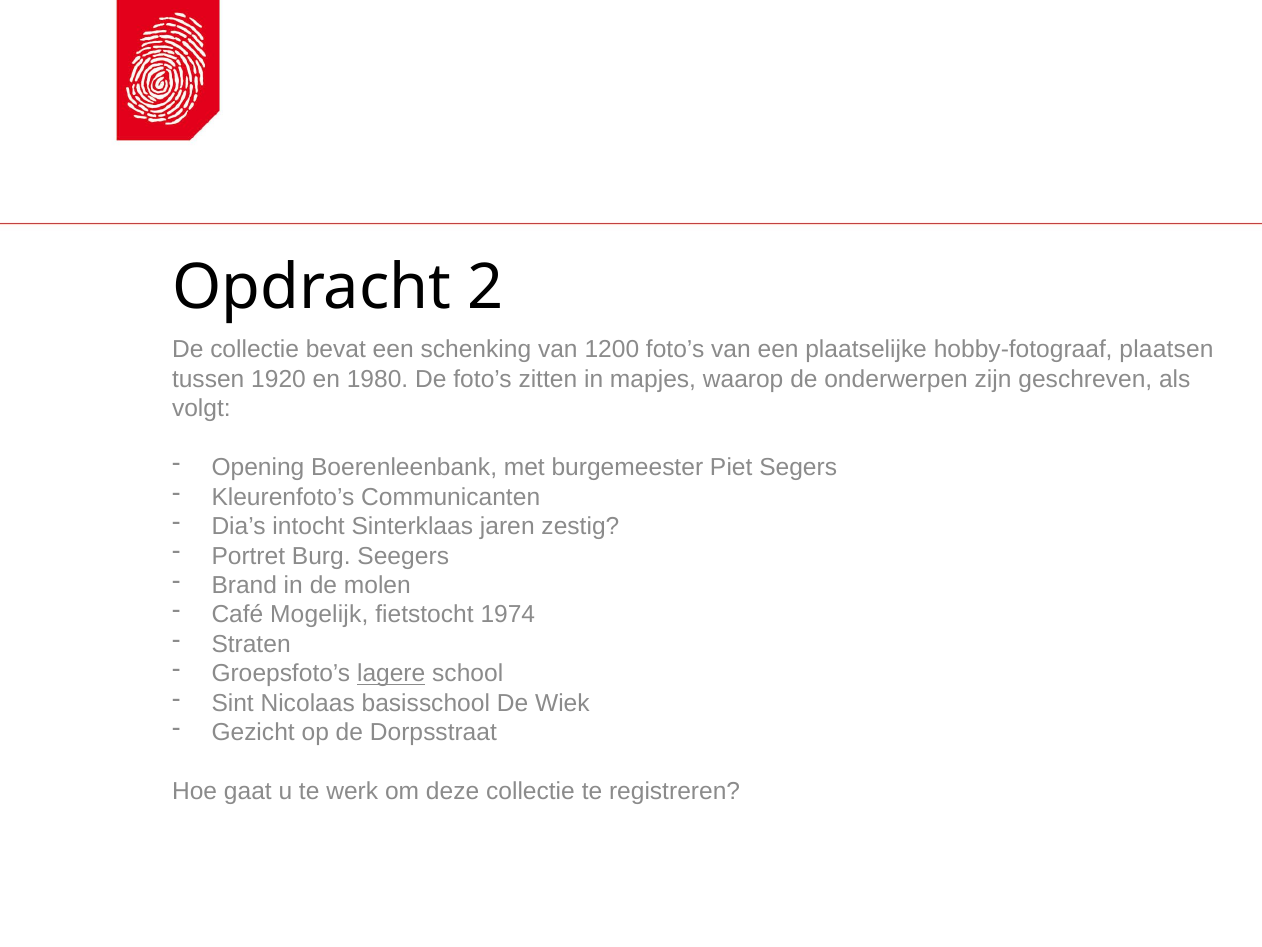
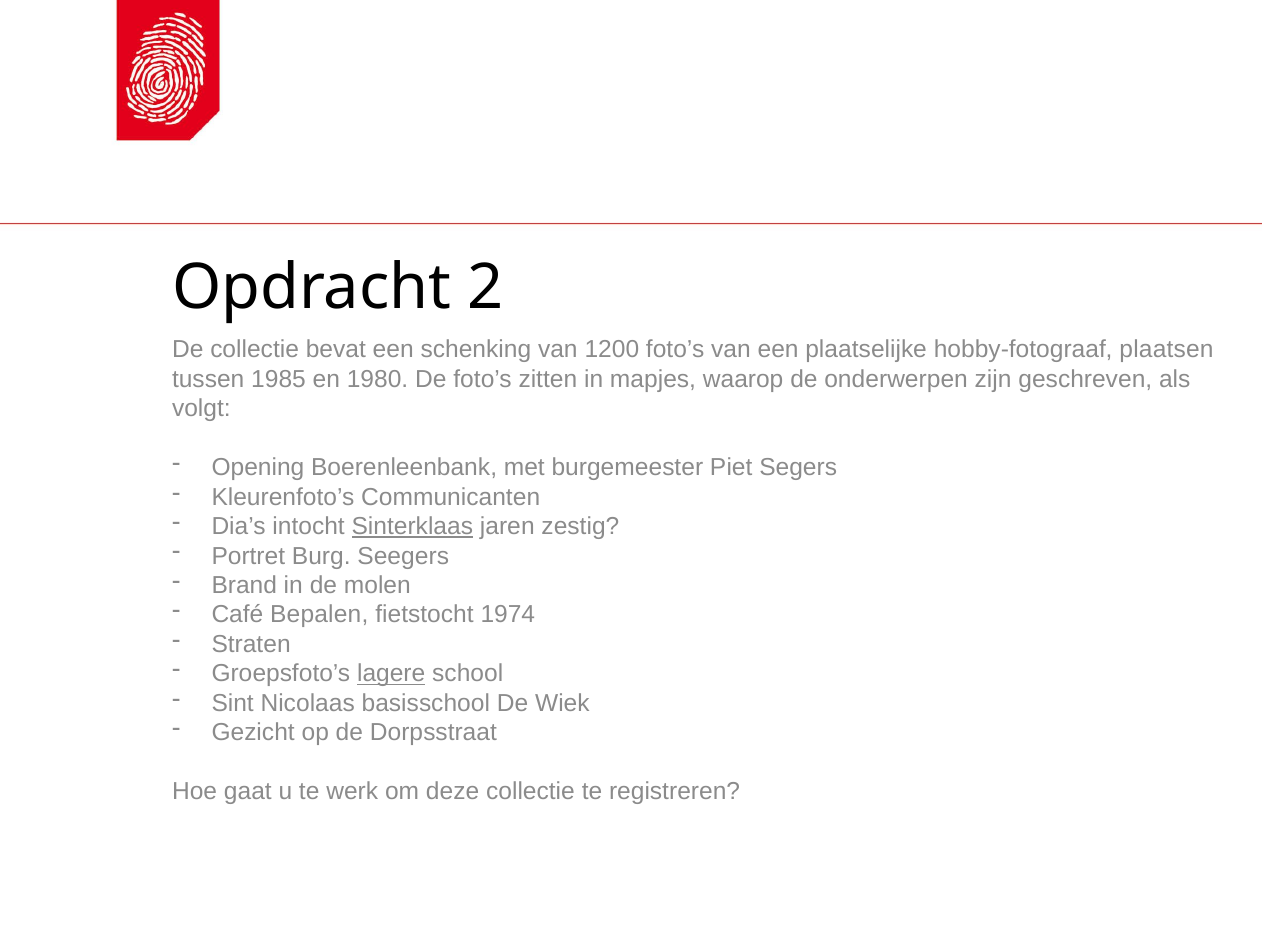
1920: 1920 -> 1985 (279, 379)
Sinterklaas underline: none -> present (412, 526)
Mogelijk: Mogelijk -> Bepalen (319, 615)
